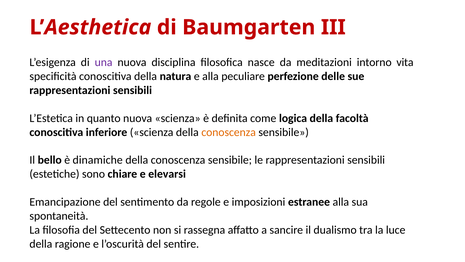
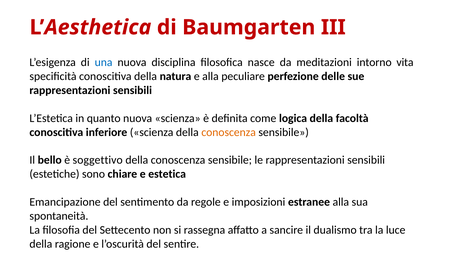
una colour: purple -> blue (104, 62)
dinamiche: dinamiche -> soggettivo (98, 160)
elevarsi: elevarsi -> estetica (167, 174)
